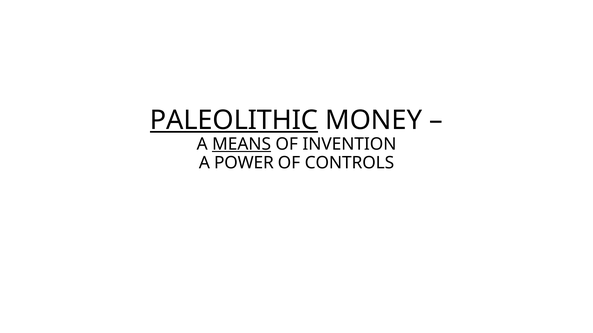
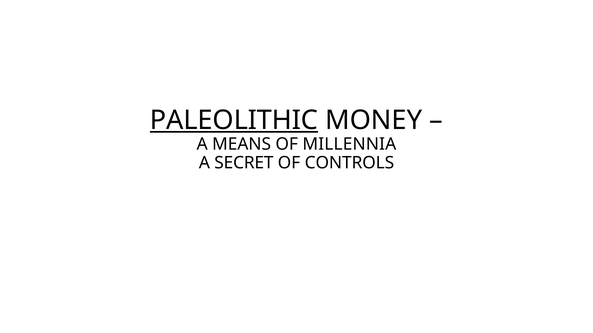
MEANS underline: present -> none (242, 144)
INVENTION: INVENTION -> MILLENNIA (349, 144)
POWER: POWER -> SECRET (244, 163)
